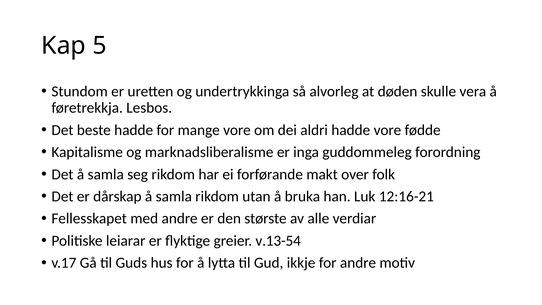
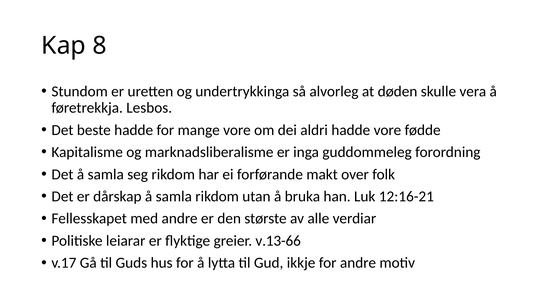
5: 5 -> 8 (99, 46)
v.13-54: v.13-54 -> v.13-66 (278, 241)
